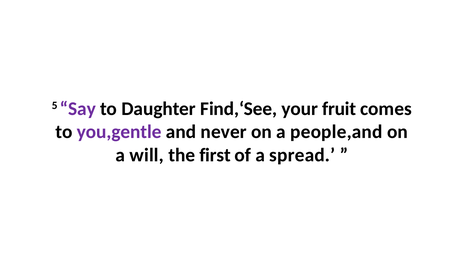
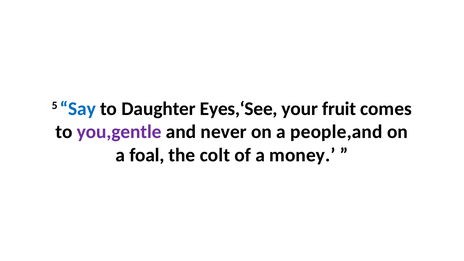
Say colour: purple -> blue (78, 109)
Find,‘See: Find,‘See -> Eyes,‘See (239, 109)
will: will -> foal (147, 155)
first: first -> colt (215, 155)
spread: spread -> money (302, 155)
